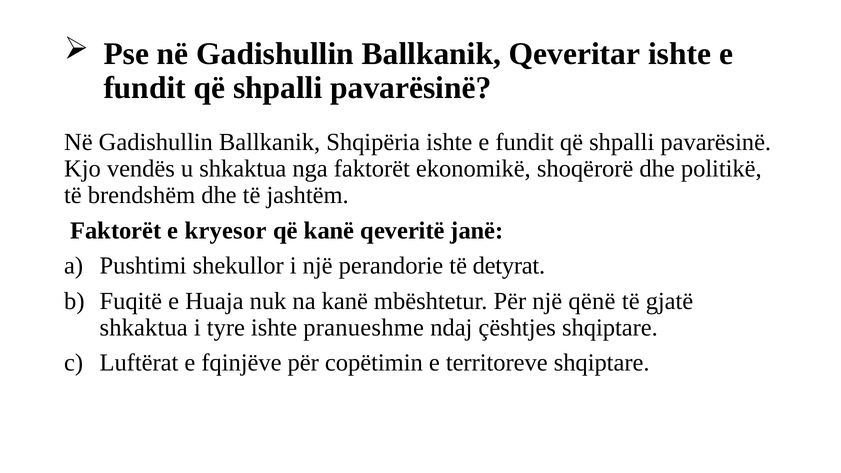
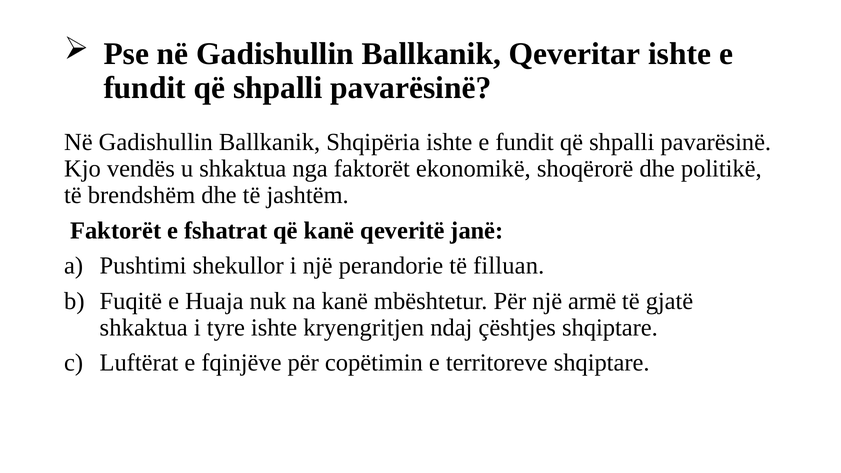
kryesor: kryesor -> fshatrat (226, 230)
detyrat: detyrat -> filluan (509, 266)
qënë: qënë -> armë (592, 301)
pranueshme: pranueshme -> kryengritjen (364, 327)
